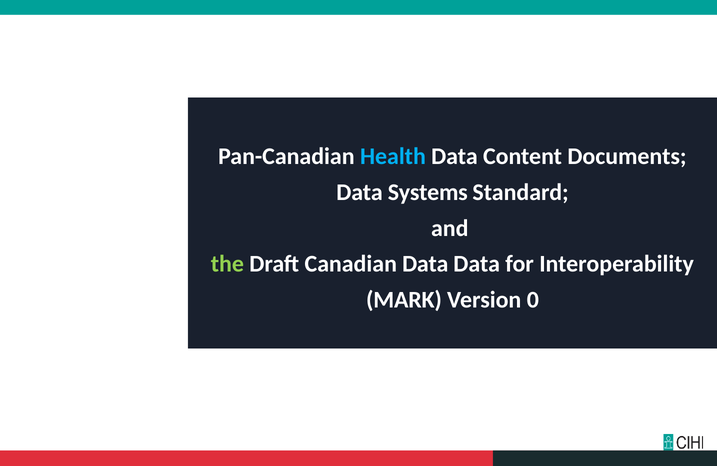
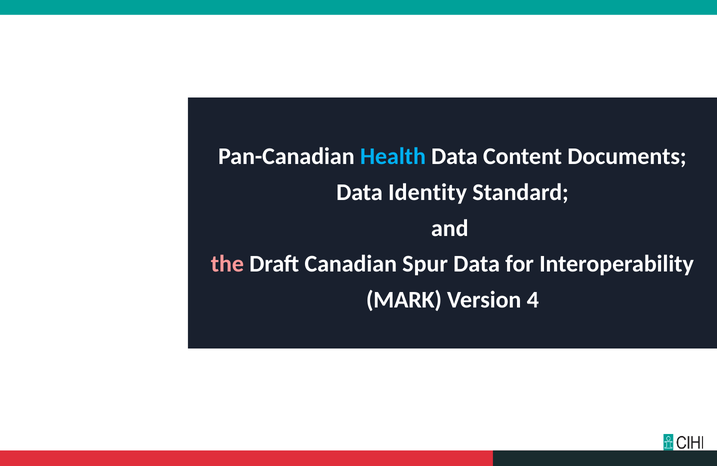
Systems: Systems -> Identity (428, 192)
the colour: light green -> pink (227, 264)
Canadian Data: Data -> Spur (425, 264)
0: 0 -> 4 (533, 300)
